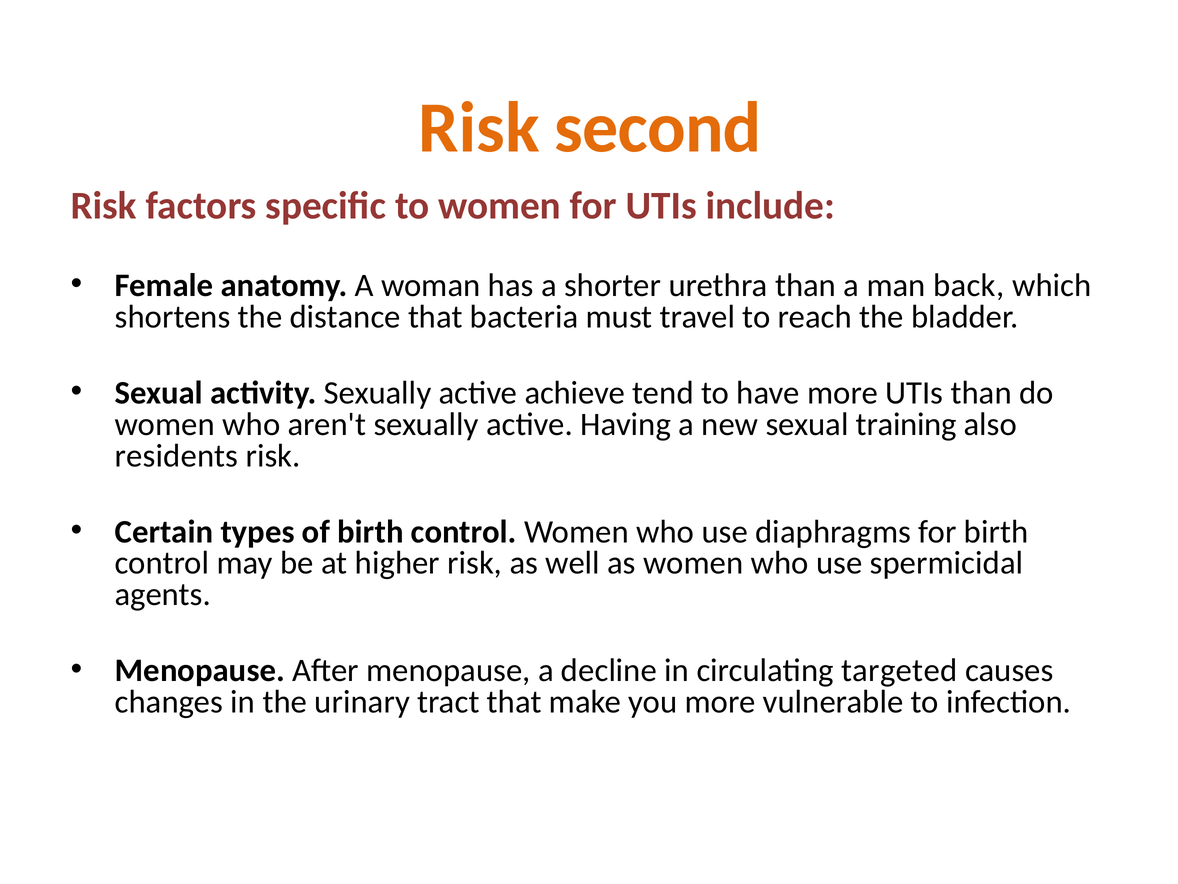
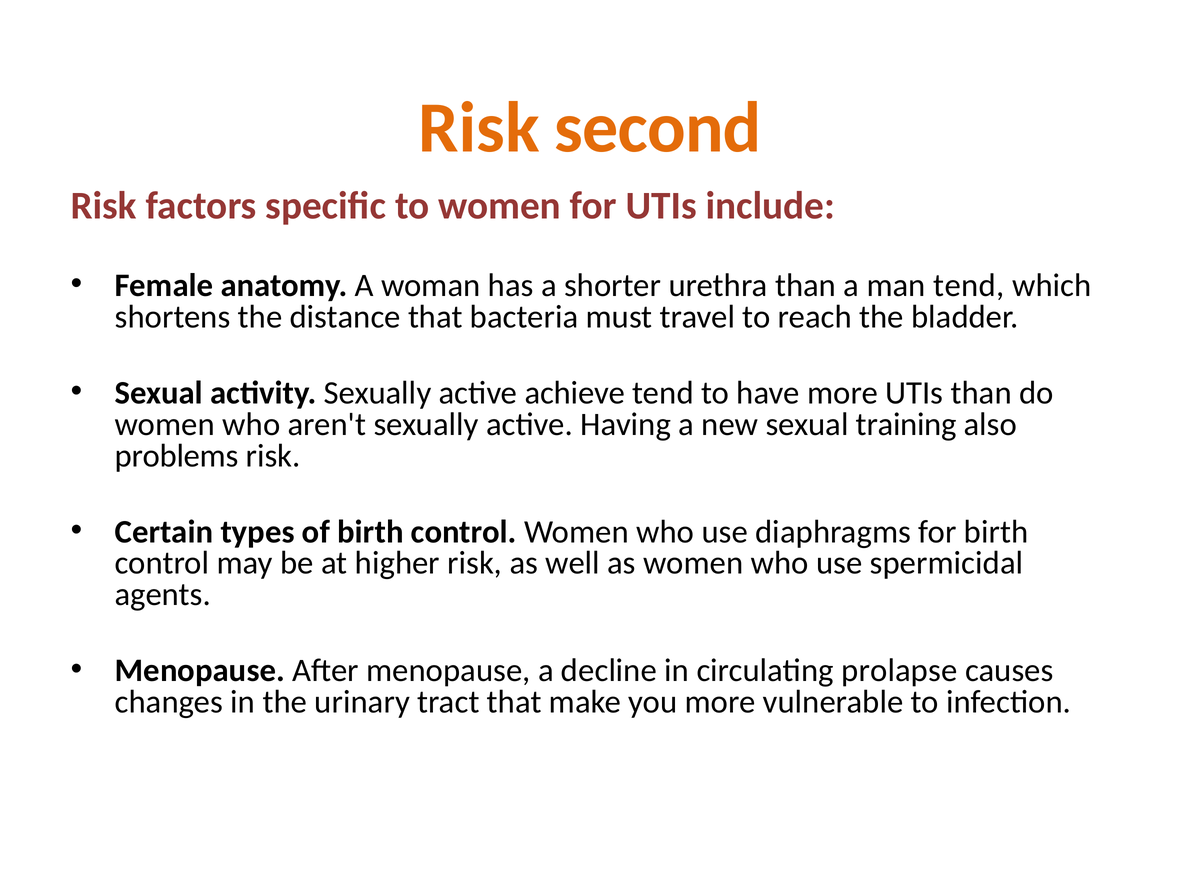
man back: back -> tend (969, 285)
residents: residents -> problems (177, 455)
targeted: targeted -> prolapse (899, 670)
